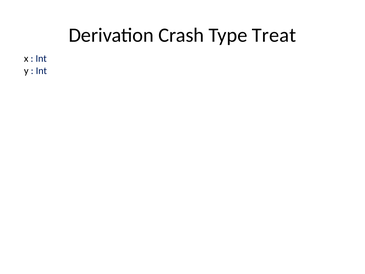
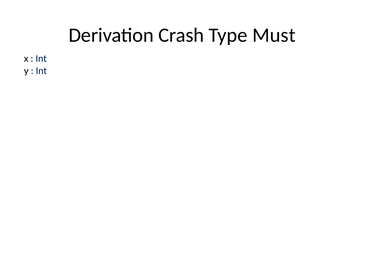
Treat: Treat -> Must (274, 35)
